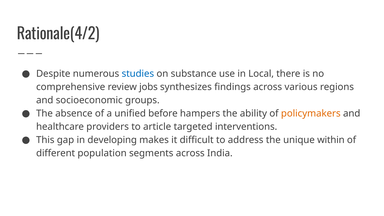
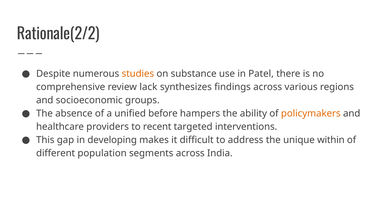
Rationale(4/2: Rationale(4/2 -> Rationale(2/2 (58, 34)
studies colour: blue -> orange (138, 74)
Local: Local -> Patel (261, 74)
jobs: jobs -> lack (148, 87)
article: article -> recent (157, 127)
